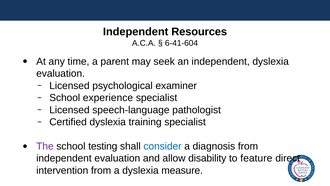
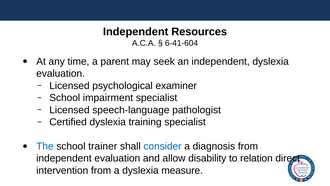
experience: experience -> impairment (108, 98)
The colour: purple -> blue (45, 146)
testing: testing -> trainer (103, 146)
feature: feature -> relation (256, 158)
